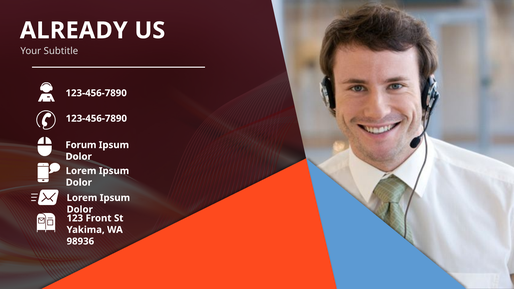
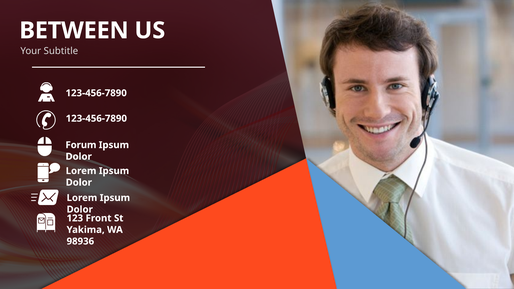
ALREADY: ALREADY -> BETWEEN (74, 31)
